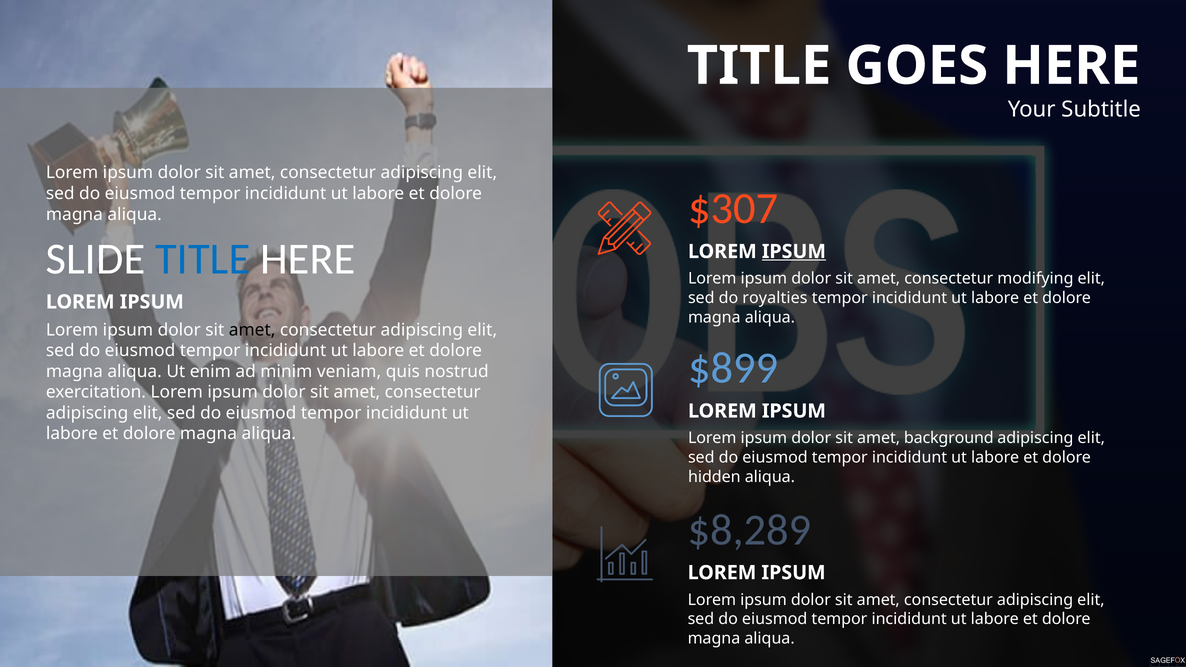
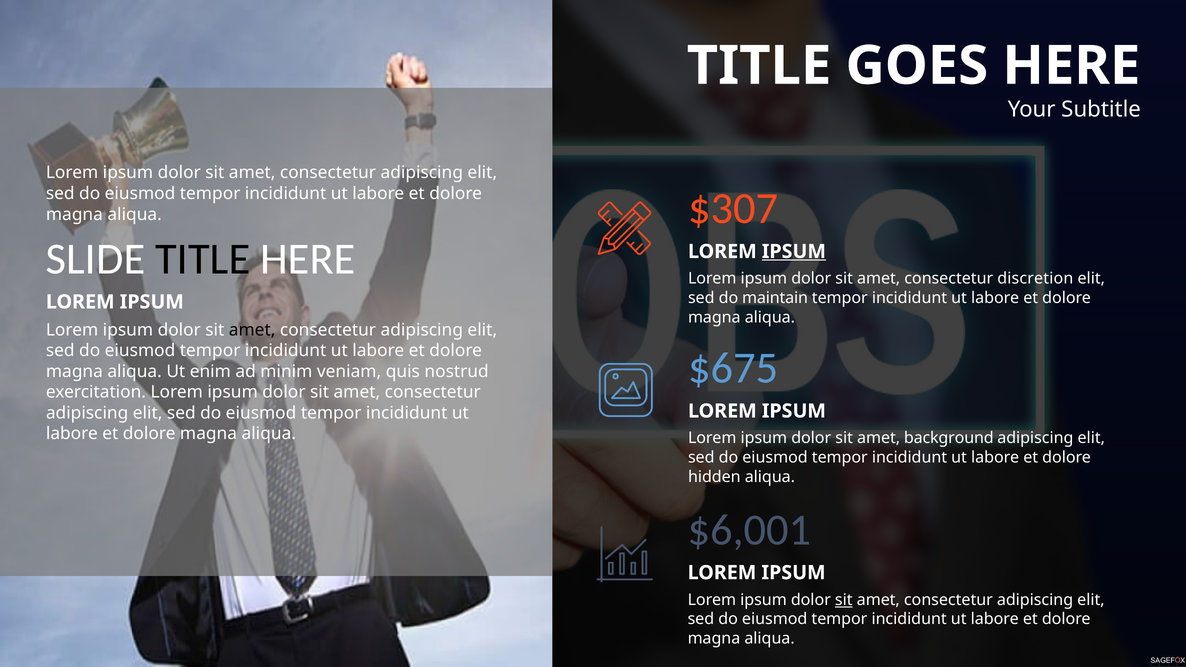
TITLE colour: blue -> black (203, 259)
modifying: modifying -> discretion (1035, 279)
royalties: royalties -> maintain (775, 298)
$899: $899 -> $675 (733, 368)
$8,289: $8,289 -> $6,001 (749, 530)
sit underline: none -> present (844, 600)
